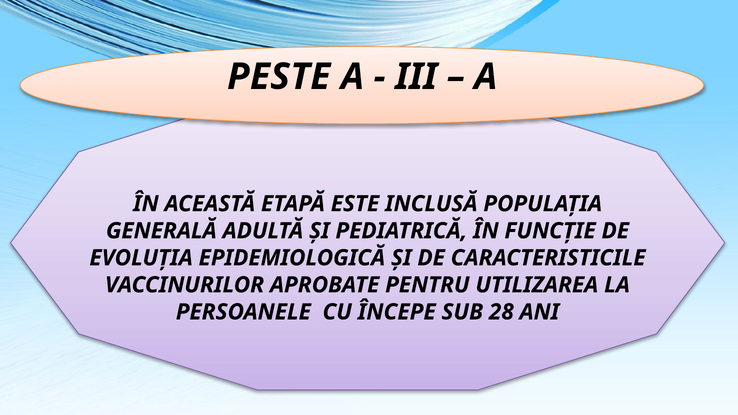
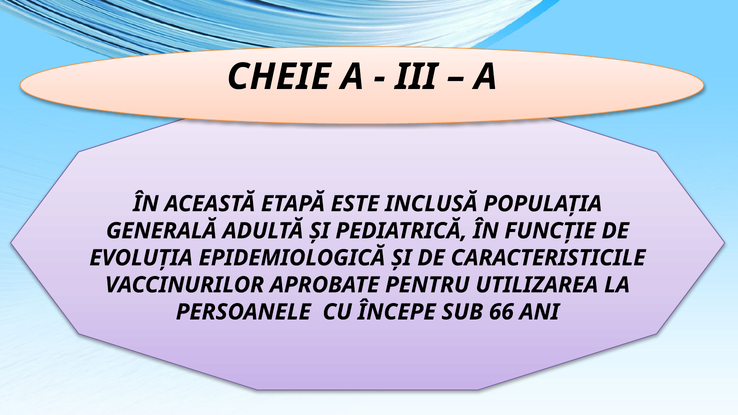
PESTE: PESTE -> CHEIE (279, 77)
28: 28 -> 66 (501, 312)
